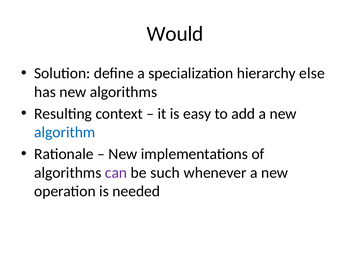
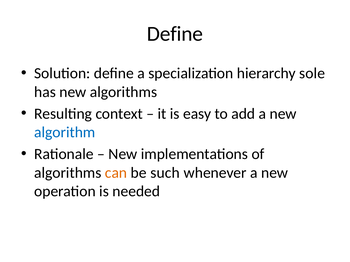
Would: Would -> Define (175, 34)
else: else -> sole (312, 73)
can colour: purple -> orange (116, 173)
